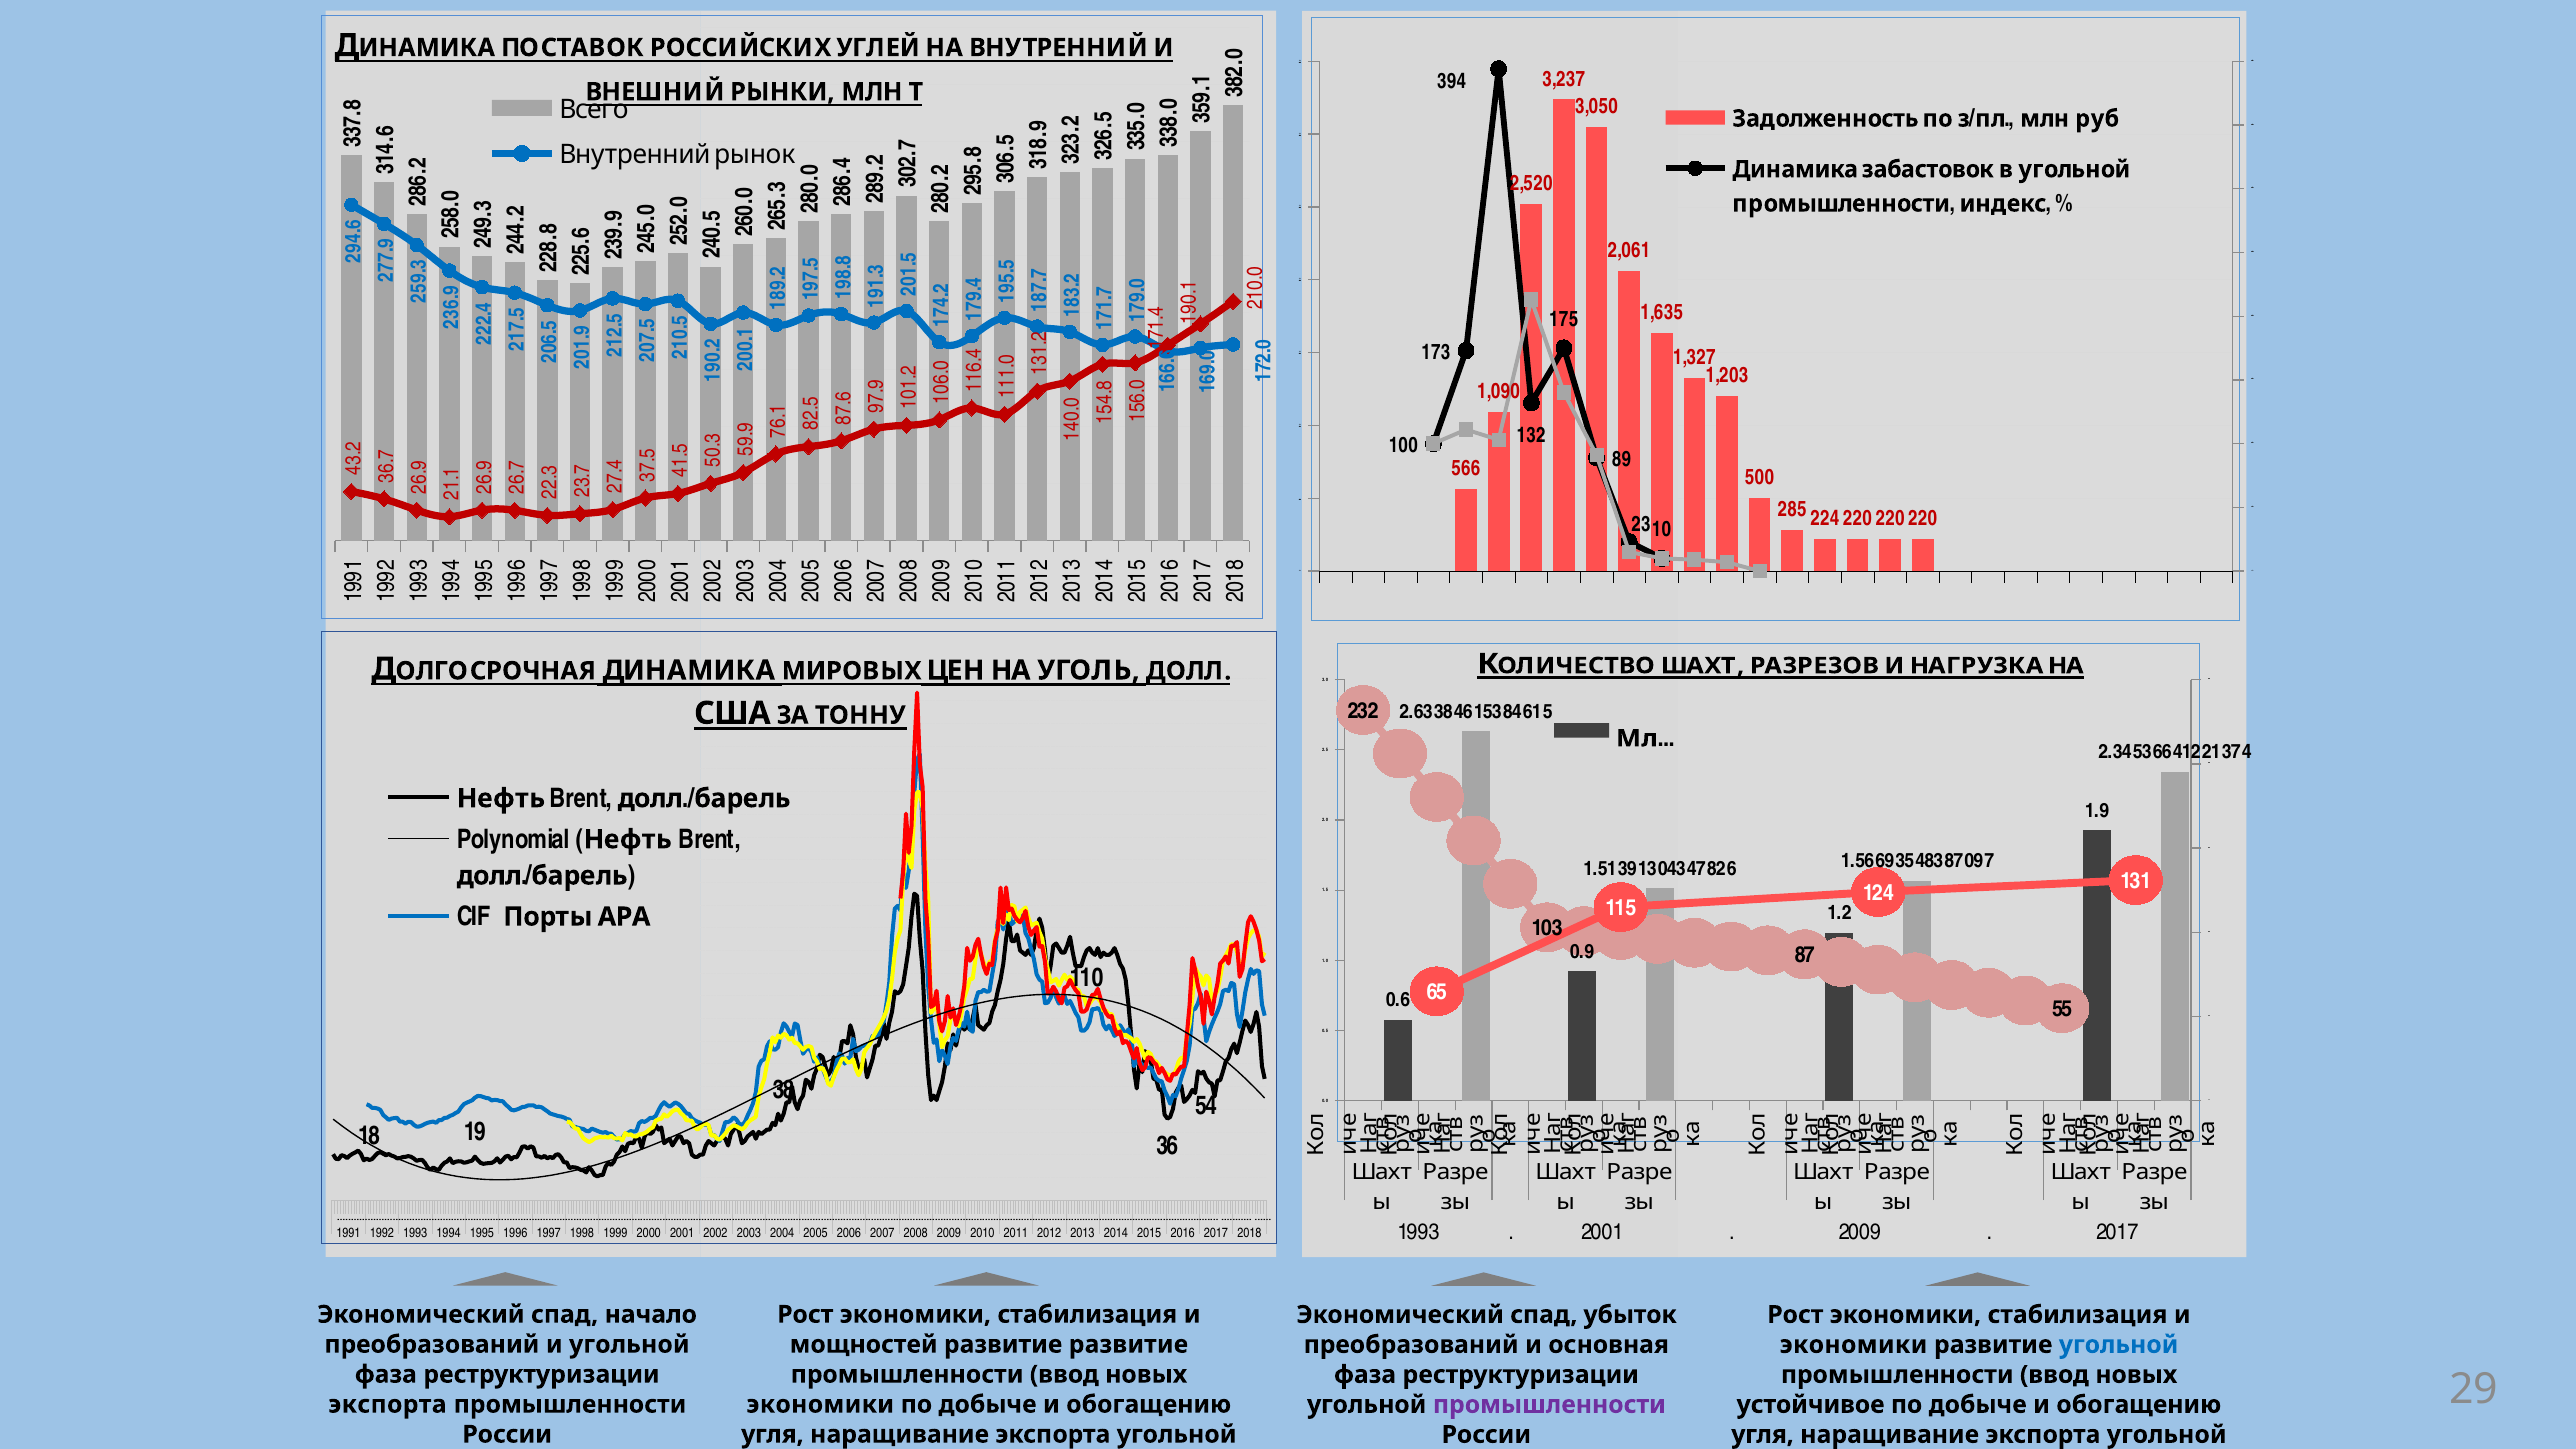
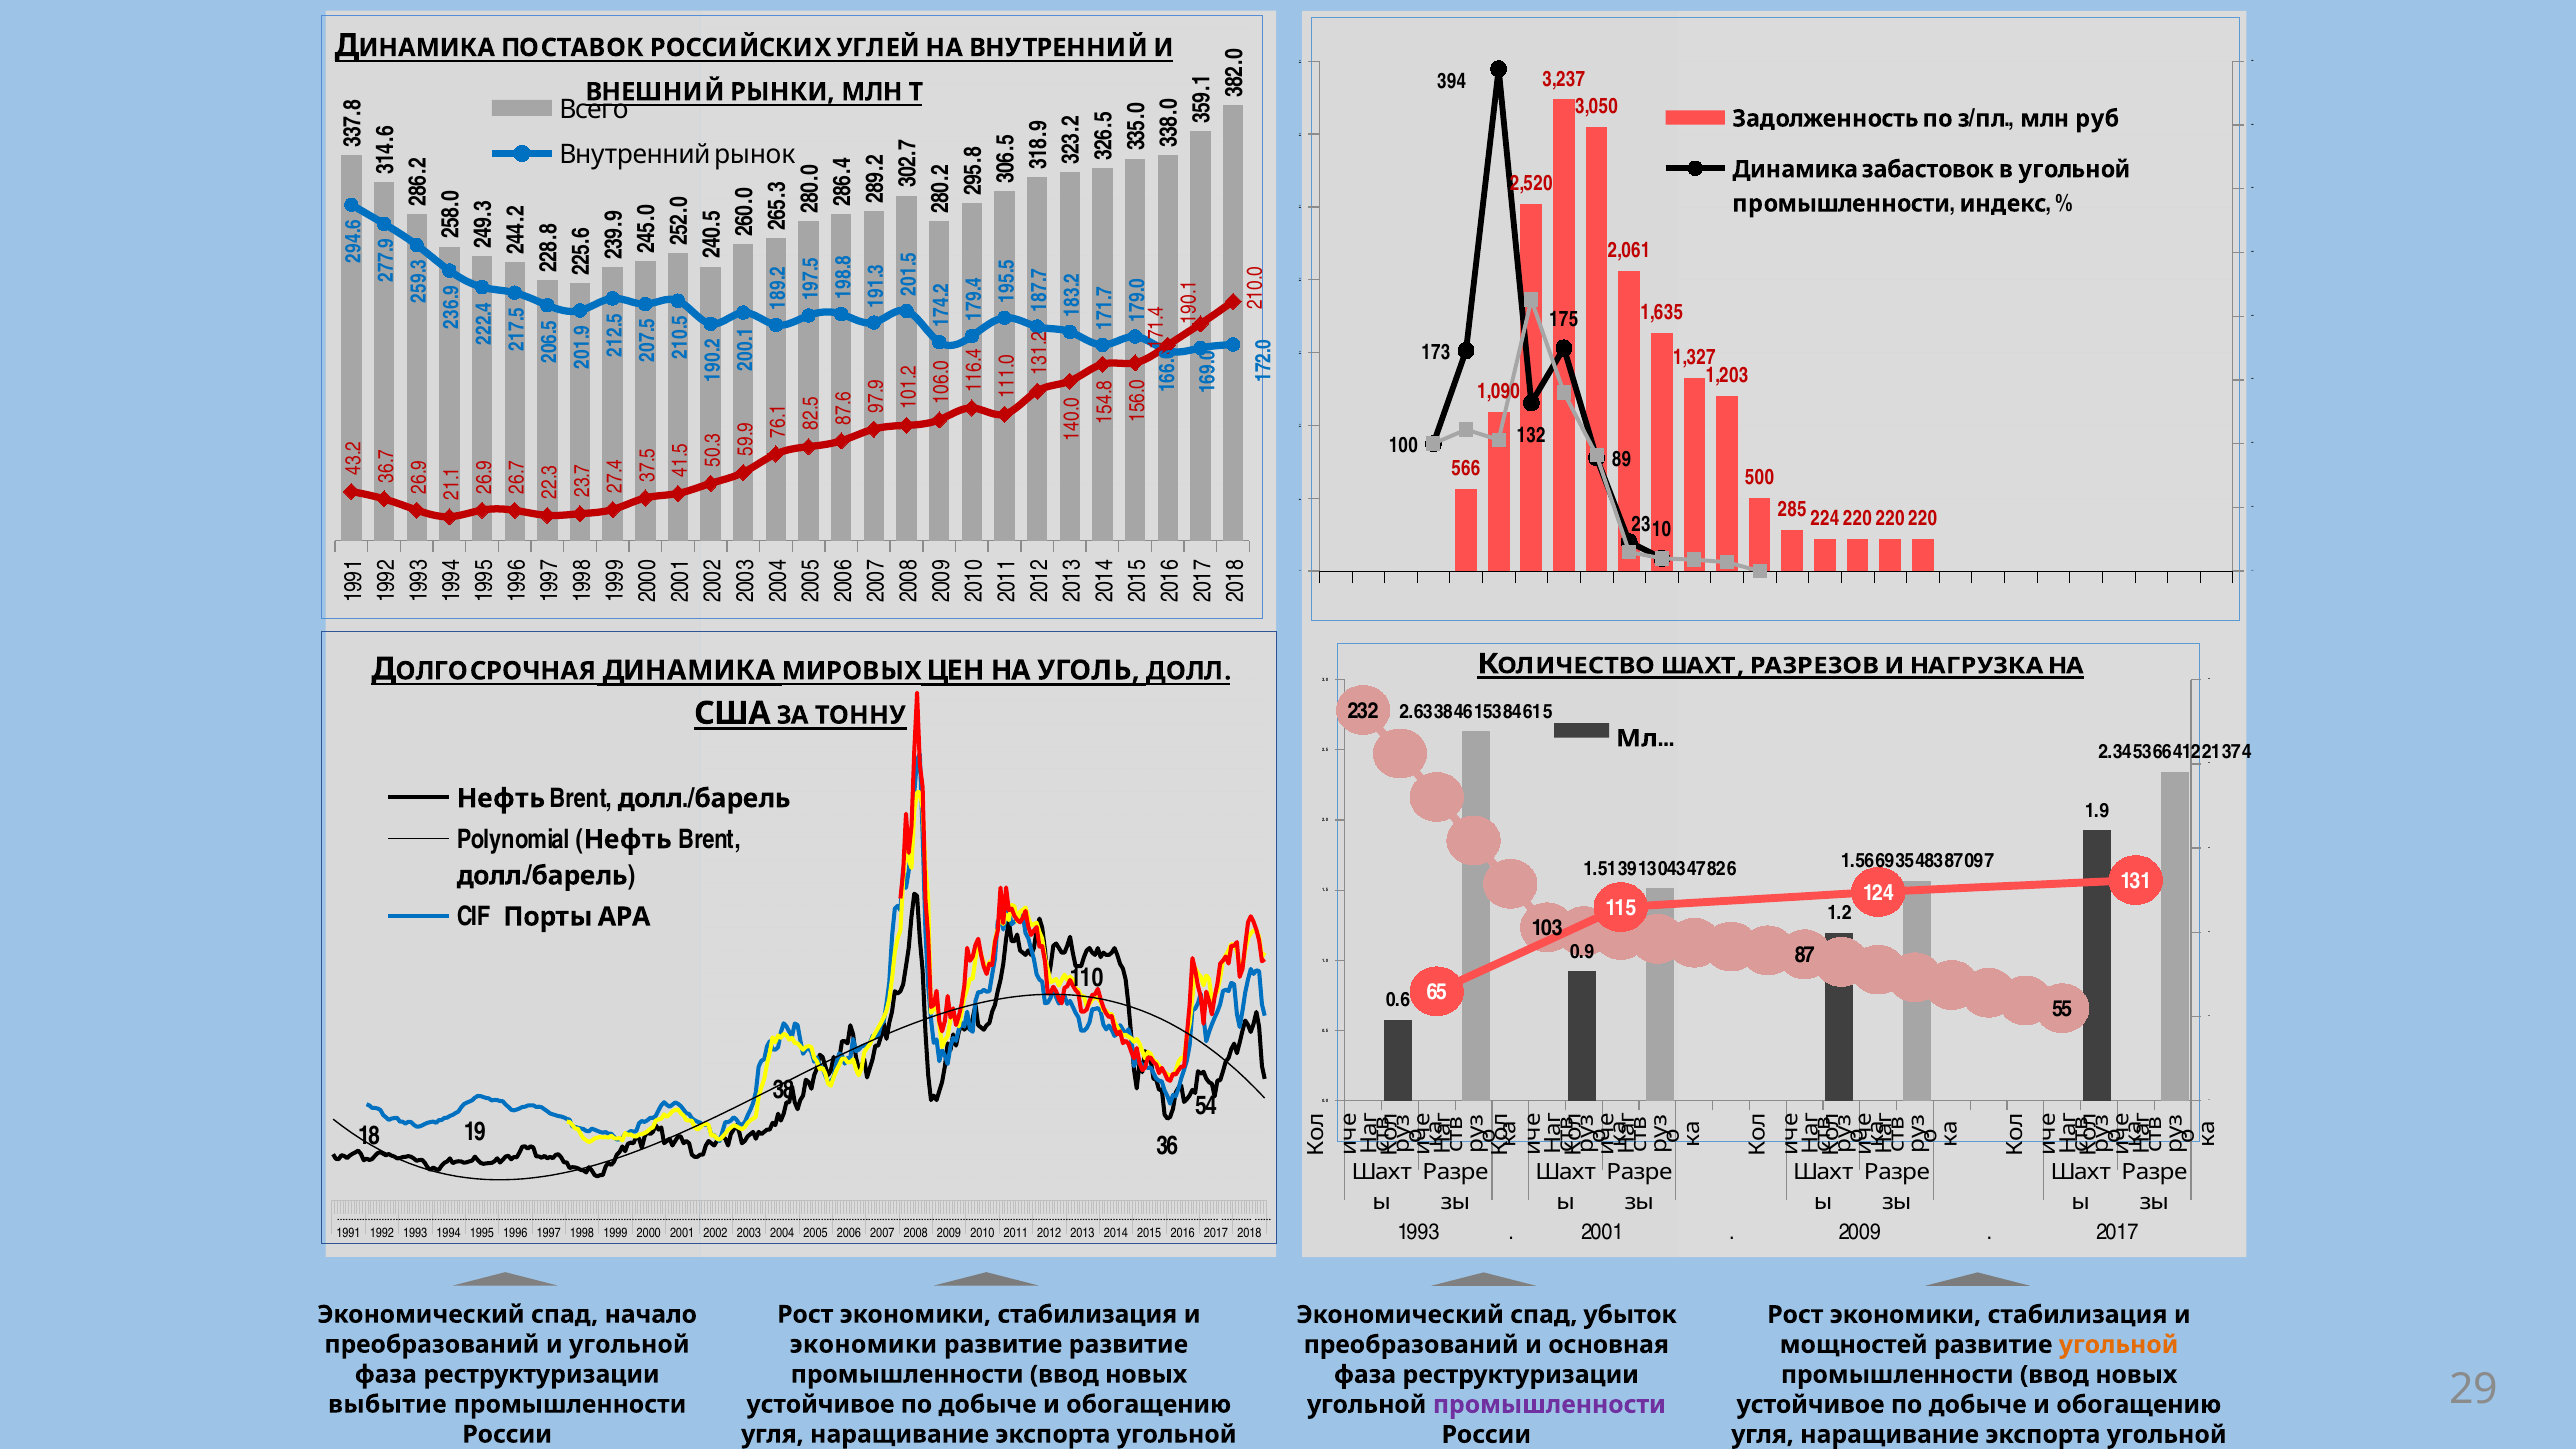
мощностей: мощностей -> экономики (863, 1344)
экономики: экономики -> мощностей (1854, 1345)
угольной colour: blue -> orange (2119, 1345)
экспорта: экспорта -> выбытие (387, 1404)
экономики: экономики -> устойчивое (820, 1404)
